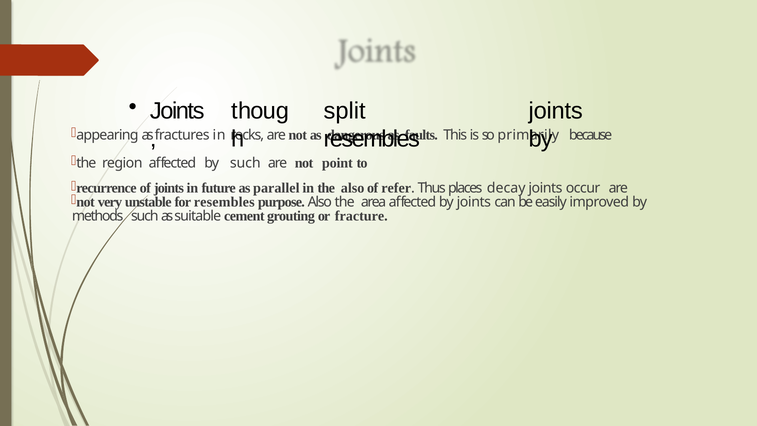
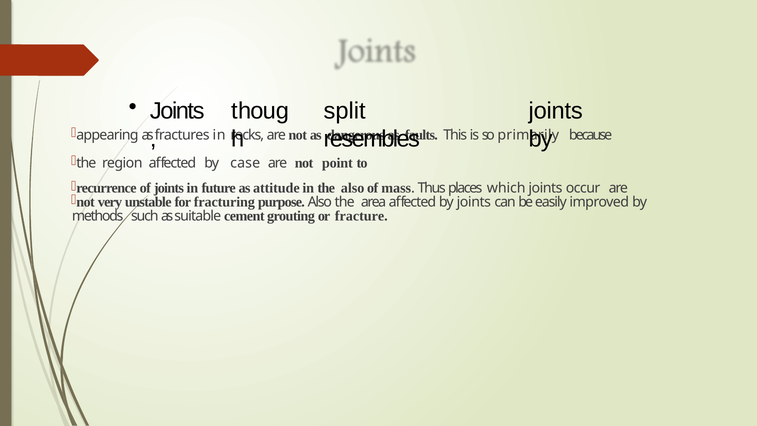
by such: such -> case (245, 163)
parallel: parallel -> attitude (276, 188)
refer: refer -> mass (396, 188)
decay: decay -> which (506, 188)
for resembles: resembles -> fracturing (224, 202)
